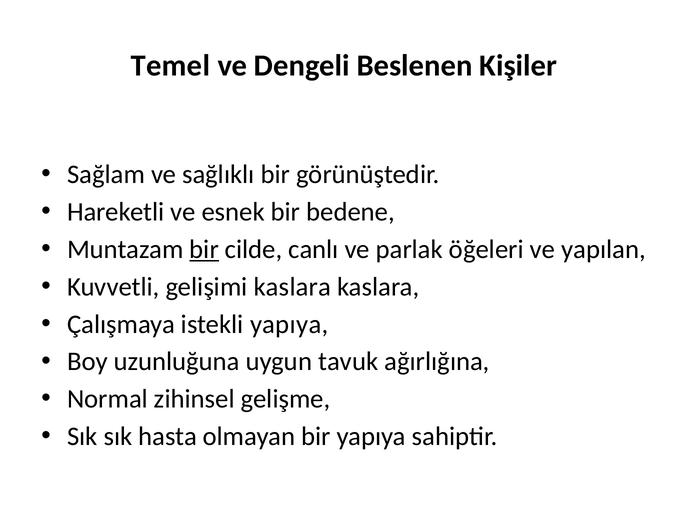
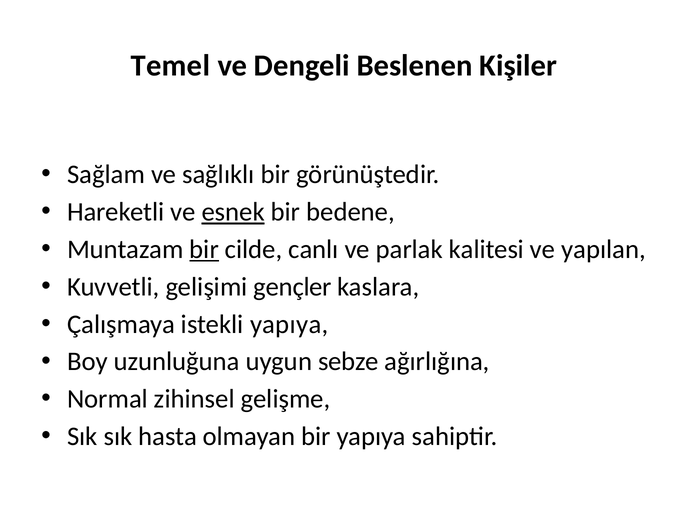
esnek underline: none -> present (233, 212)
öğeleri: öğeleri -> kalitesi (486, 249)
gelişimi kaslara: kaslara -> gençler (293, 287)
tavuk: tavuk -> sebze (348, 362)
